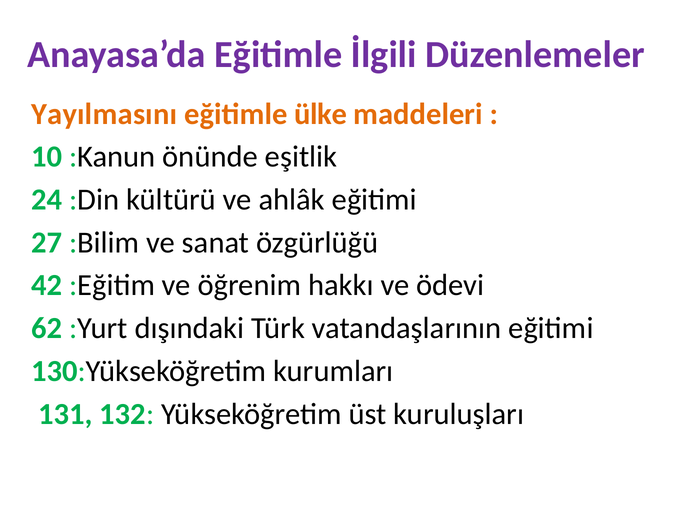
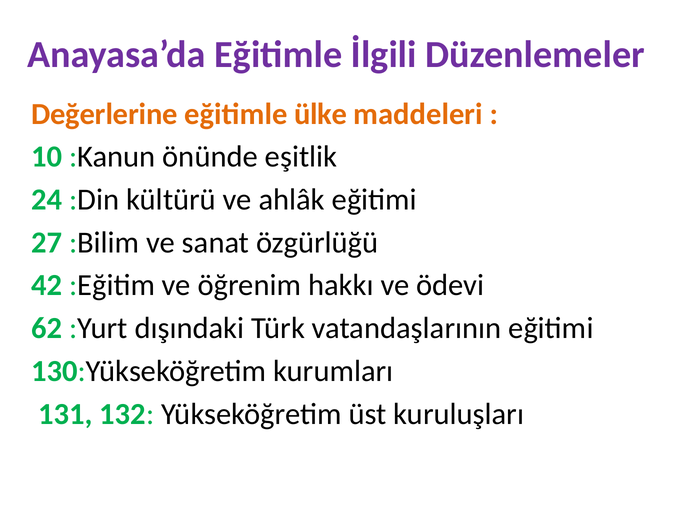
Yayılmasını: Yayılmasını -> Değerlerine (104, 114)
